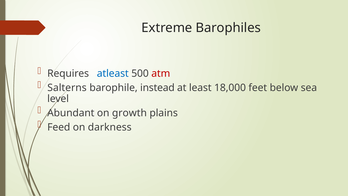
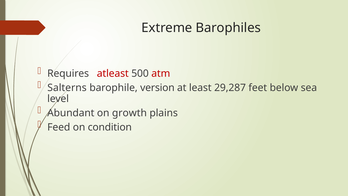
atleast colour: blue -> red (113, 73)
instead: instead -> version (157, 88)
18,000: 18,000 -> 29,287 (230, 88)
darkness: darkness -> condition (110, 127)
